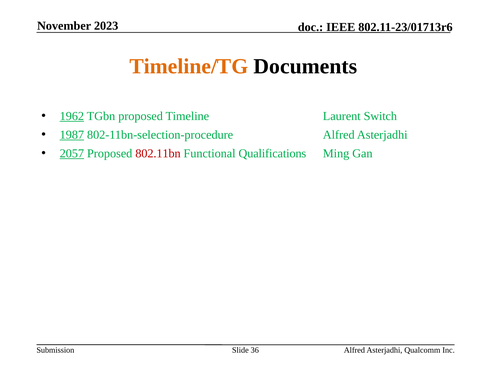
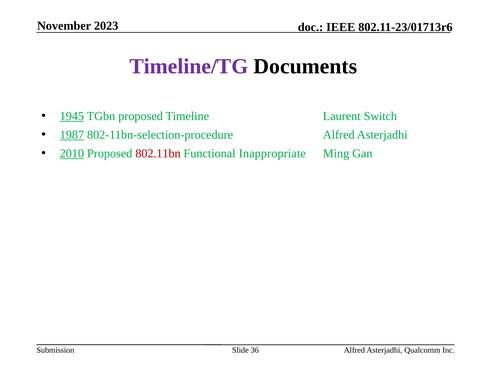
Timeline/TG colour: orange -> purple (189, 66)
1962: 1962 -> 1945 (72, 116)
2057: 2057 -> 2010 (72, 153)
Qualifications: Qualifications -> Inappropriate (272, 153)
